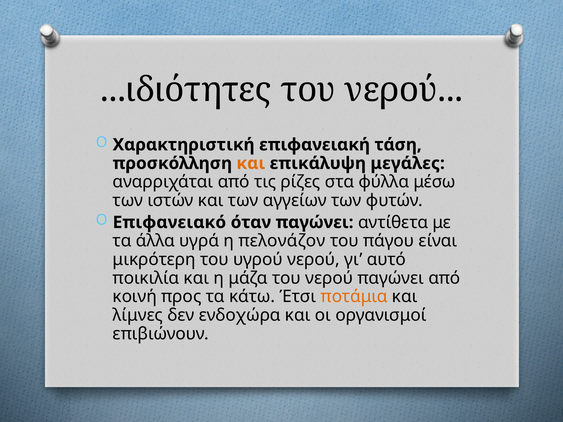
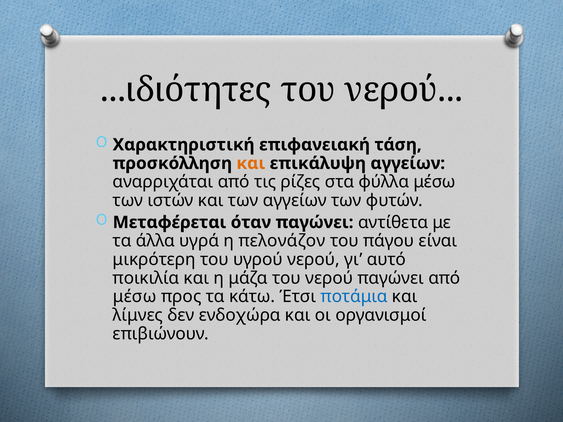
επικάλυψη μεγάλες: μεγάλες -> αγγείων (408, 163)
Επιφανειακό: Επιφανειακό -> Μεταφέρεται (170, 222)
κοινή: κοινή -> μέσω (135, 297)
ποτάμια colour: orange -> blue (354, 297)
